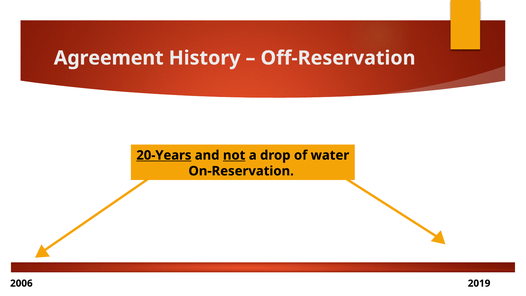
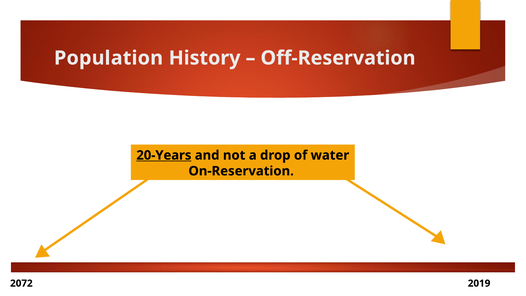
Agreement: Agreement -> Population (109, 58)
not underline: present -> none (234, 155)
2006: 2006 -> 2072 (21, 283)
